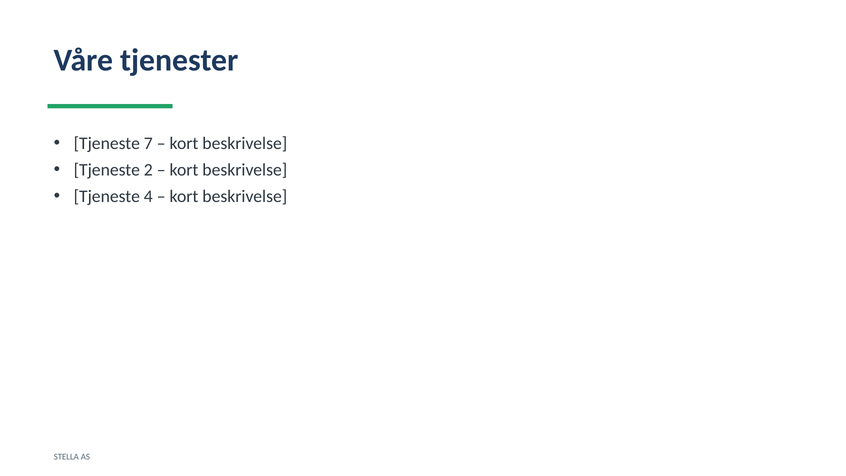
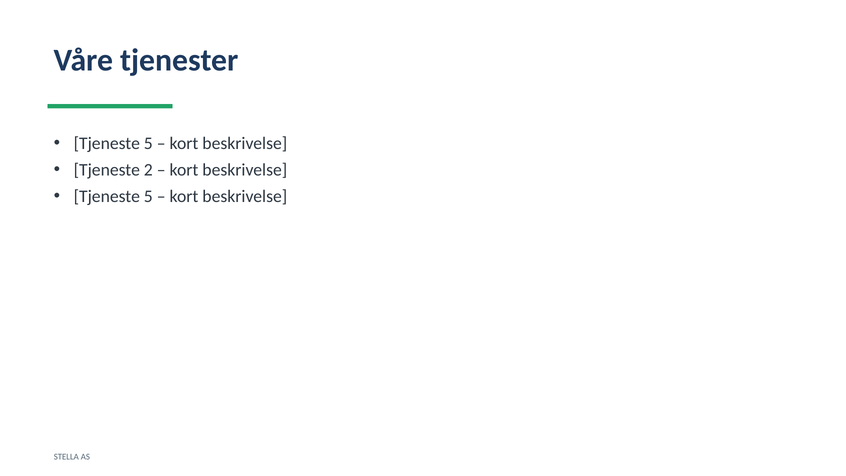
7: 7 -> 5 (148, 143)
4: 4 -> 5 (148, 196)
